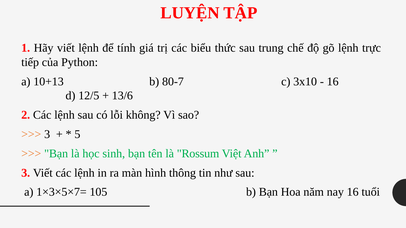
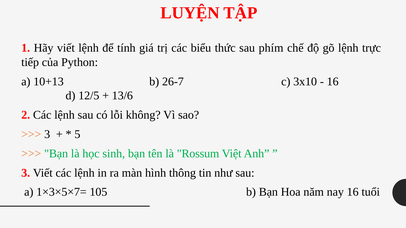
trung: trung -> phím (271, 48)
80-7: 80-7 -> 26-7 (173, 82)
